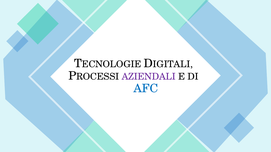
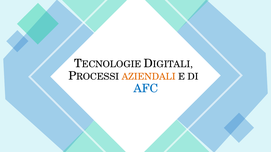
AZIENDALI colour: purple -> orange (149, 77)
